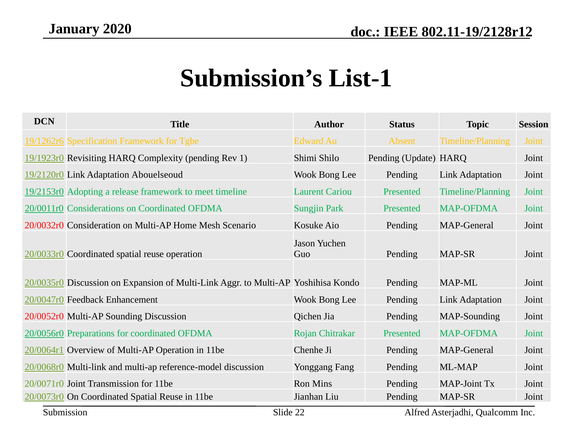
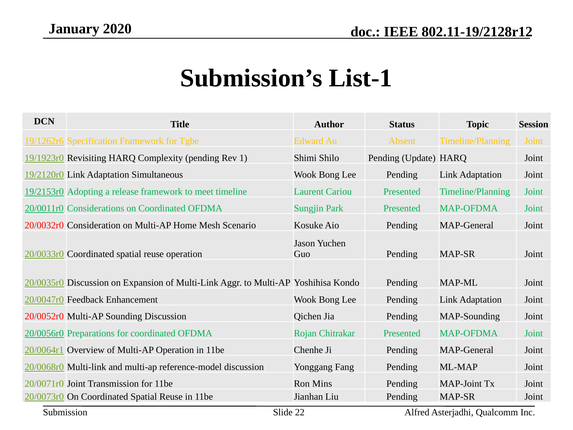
Abouelseoud: Abouelseoud -> Simultaneous (157, 175)
